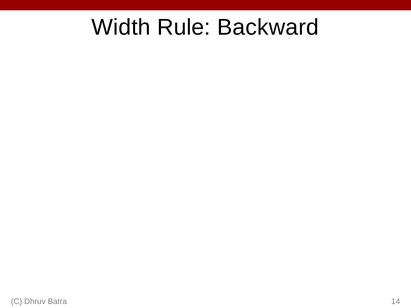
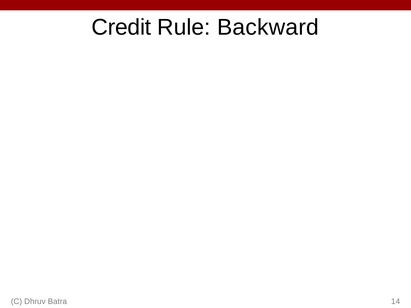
Width: Width -> Credit (121, 27)
